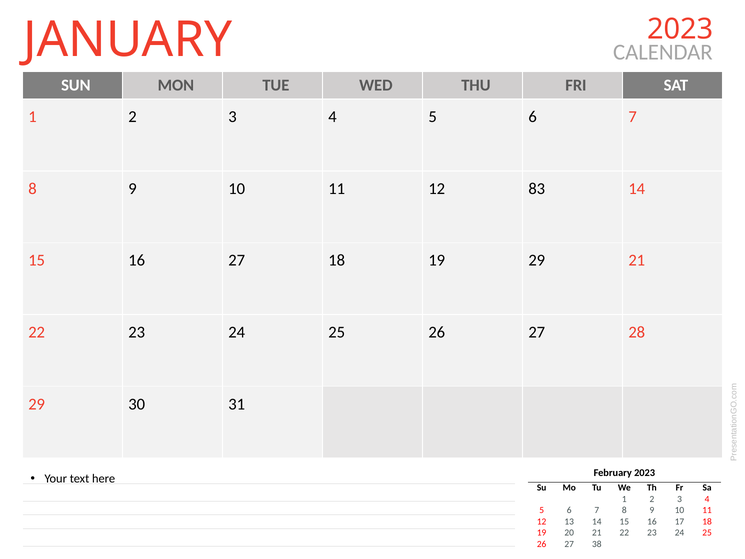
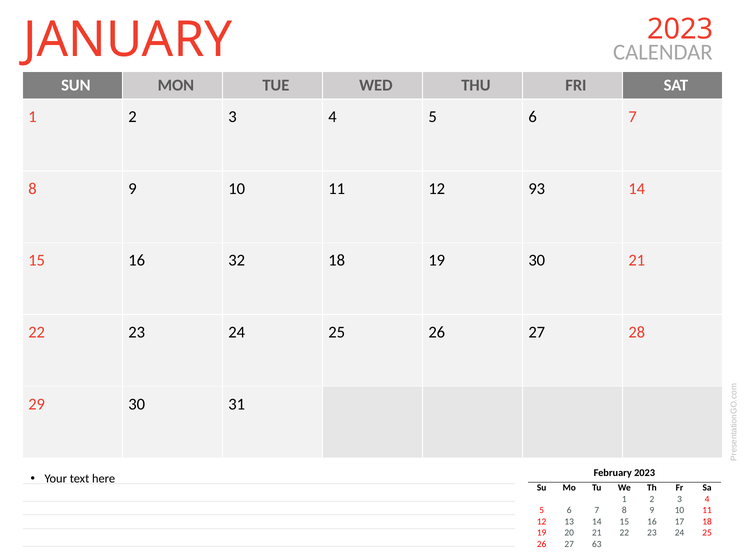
83: 83 -> 93 (537, 189)
16 27: 27 -> 32 (237, 260)
19 29: 29 -> 30 (537, 260)
38: 38 -> 63 (597, 544)
